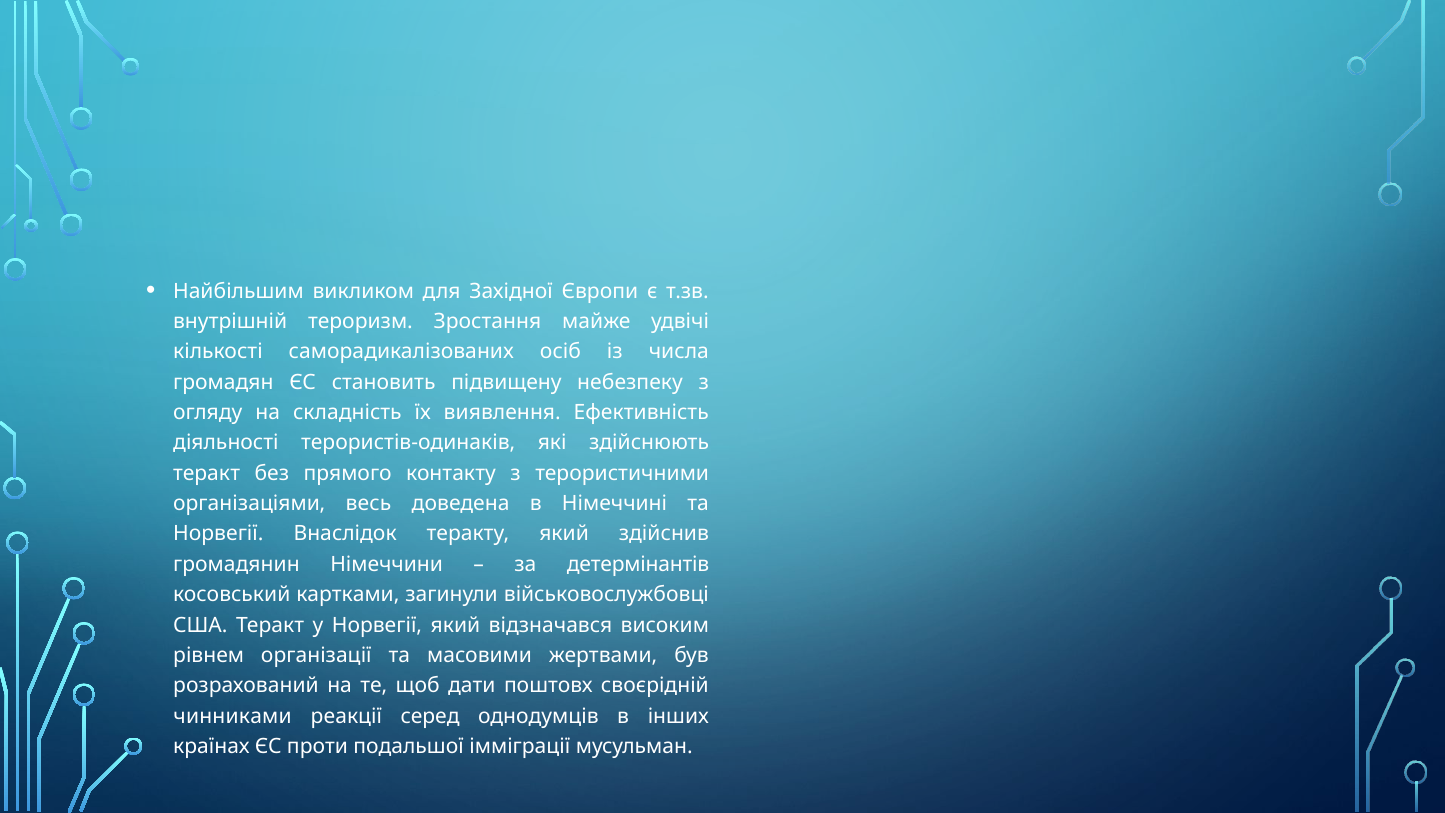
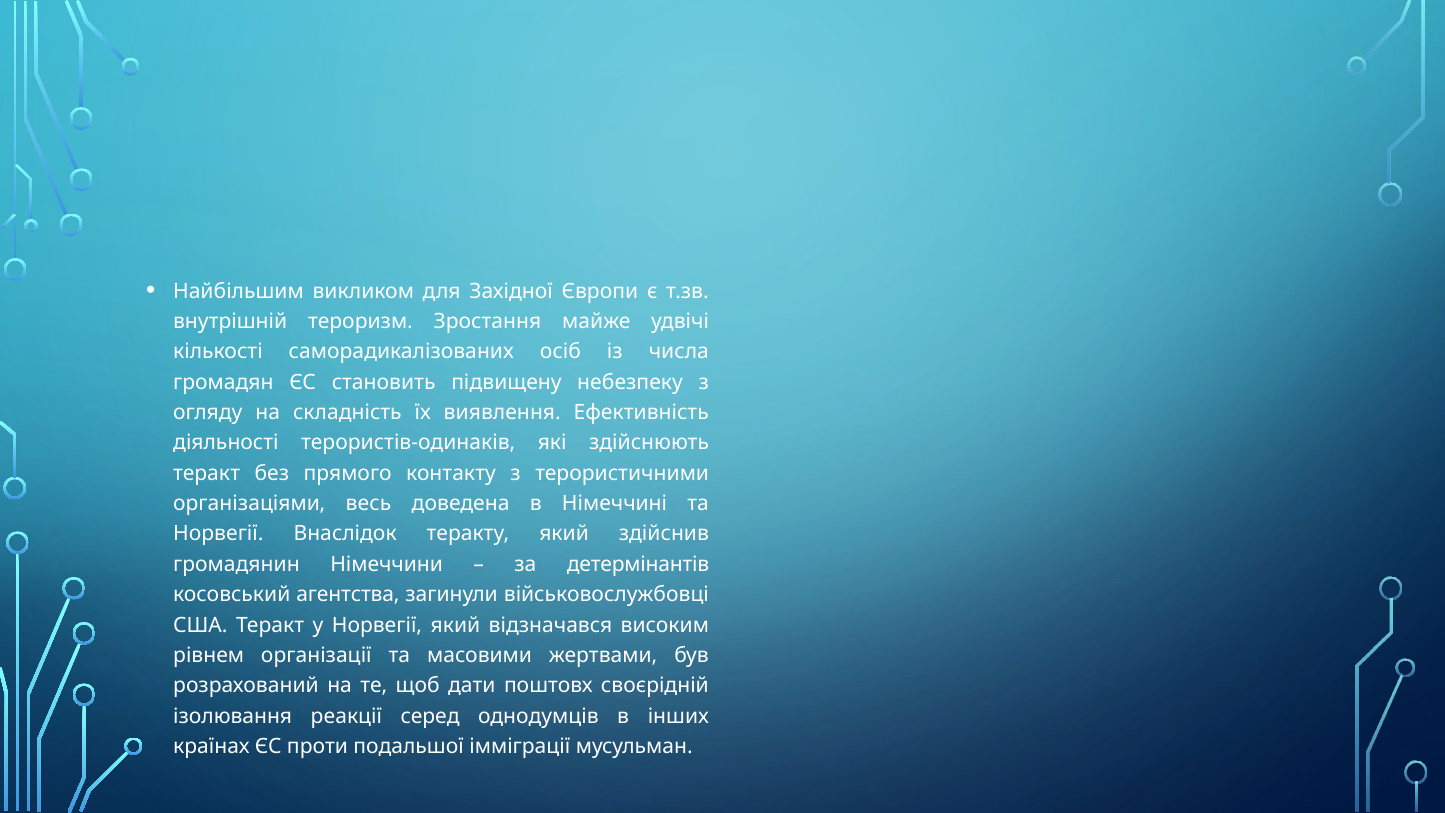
картками: картками -> агентства (348, 595)
чинниками: чинниками -> ізолювання (233, 716)
